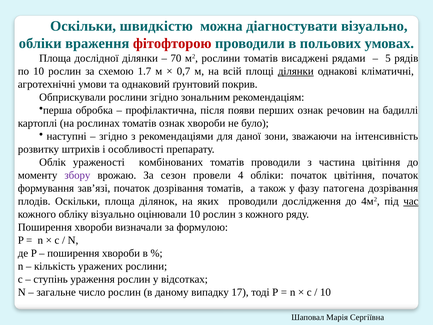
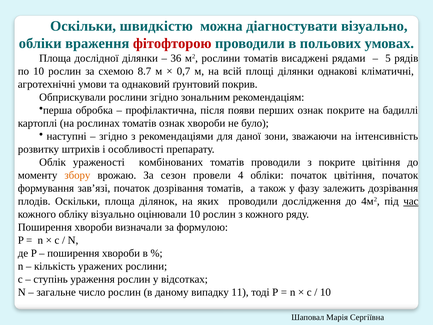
70: 70 -> 36 (176, 58)
1.7: 1.7 -> 8.7 (144, 71)
ділянки underline: present -> none (296, 71)
ознак речовин: речовин -> покрите (346, 110)
з частина: частина -> покрите (337, 162)
збору colour: purple -> orange (77, 175)
патогена: патогена -> залежить (344, 188)
17: 17 -> 11 (240, 292)
